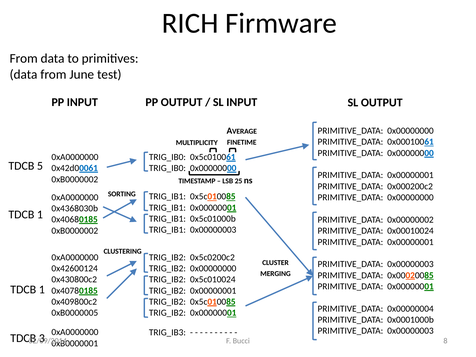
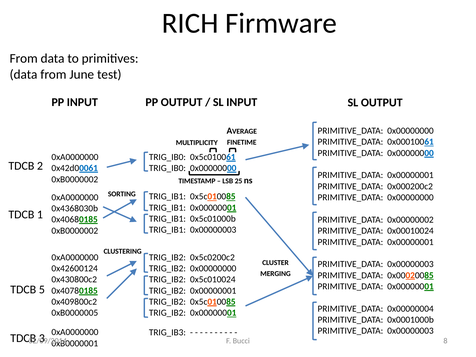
5: 5 -> 2 (40, 166)
1: 1 -> 5 (42, 290)
